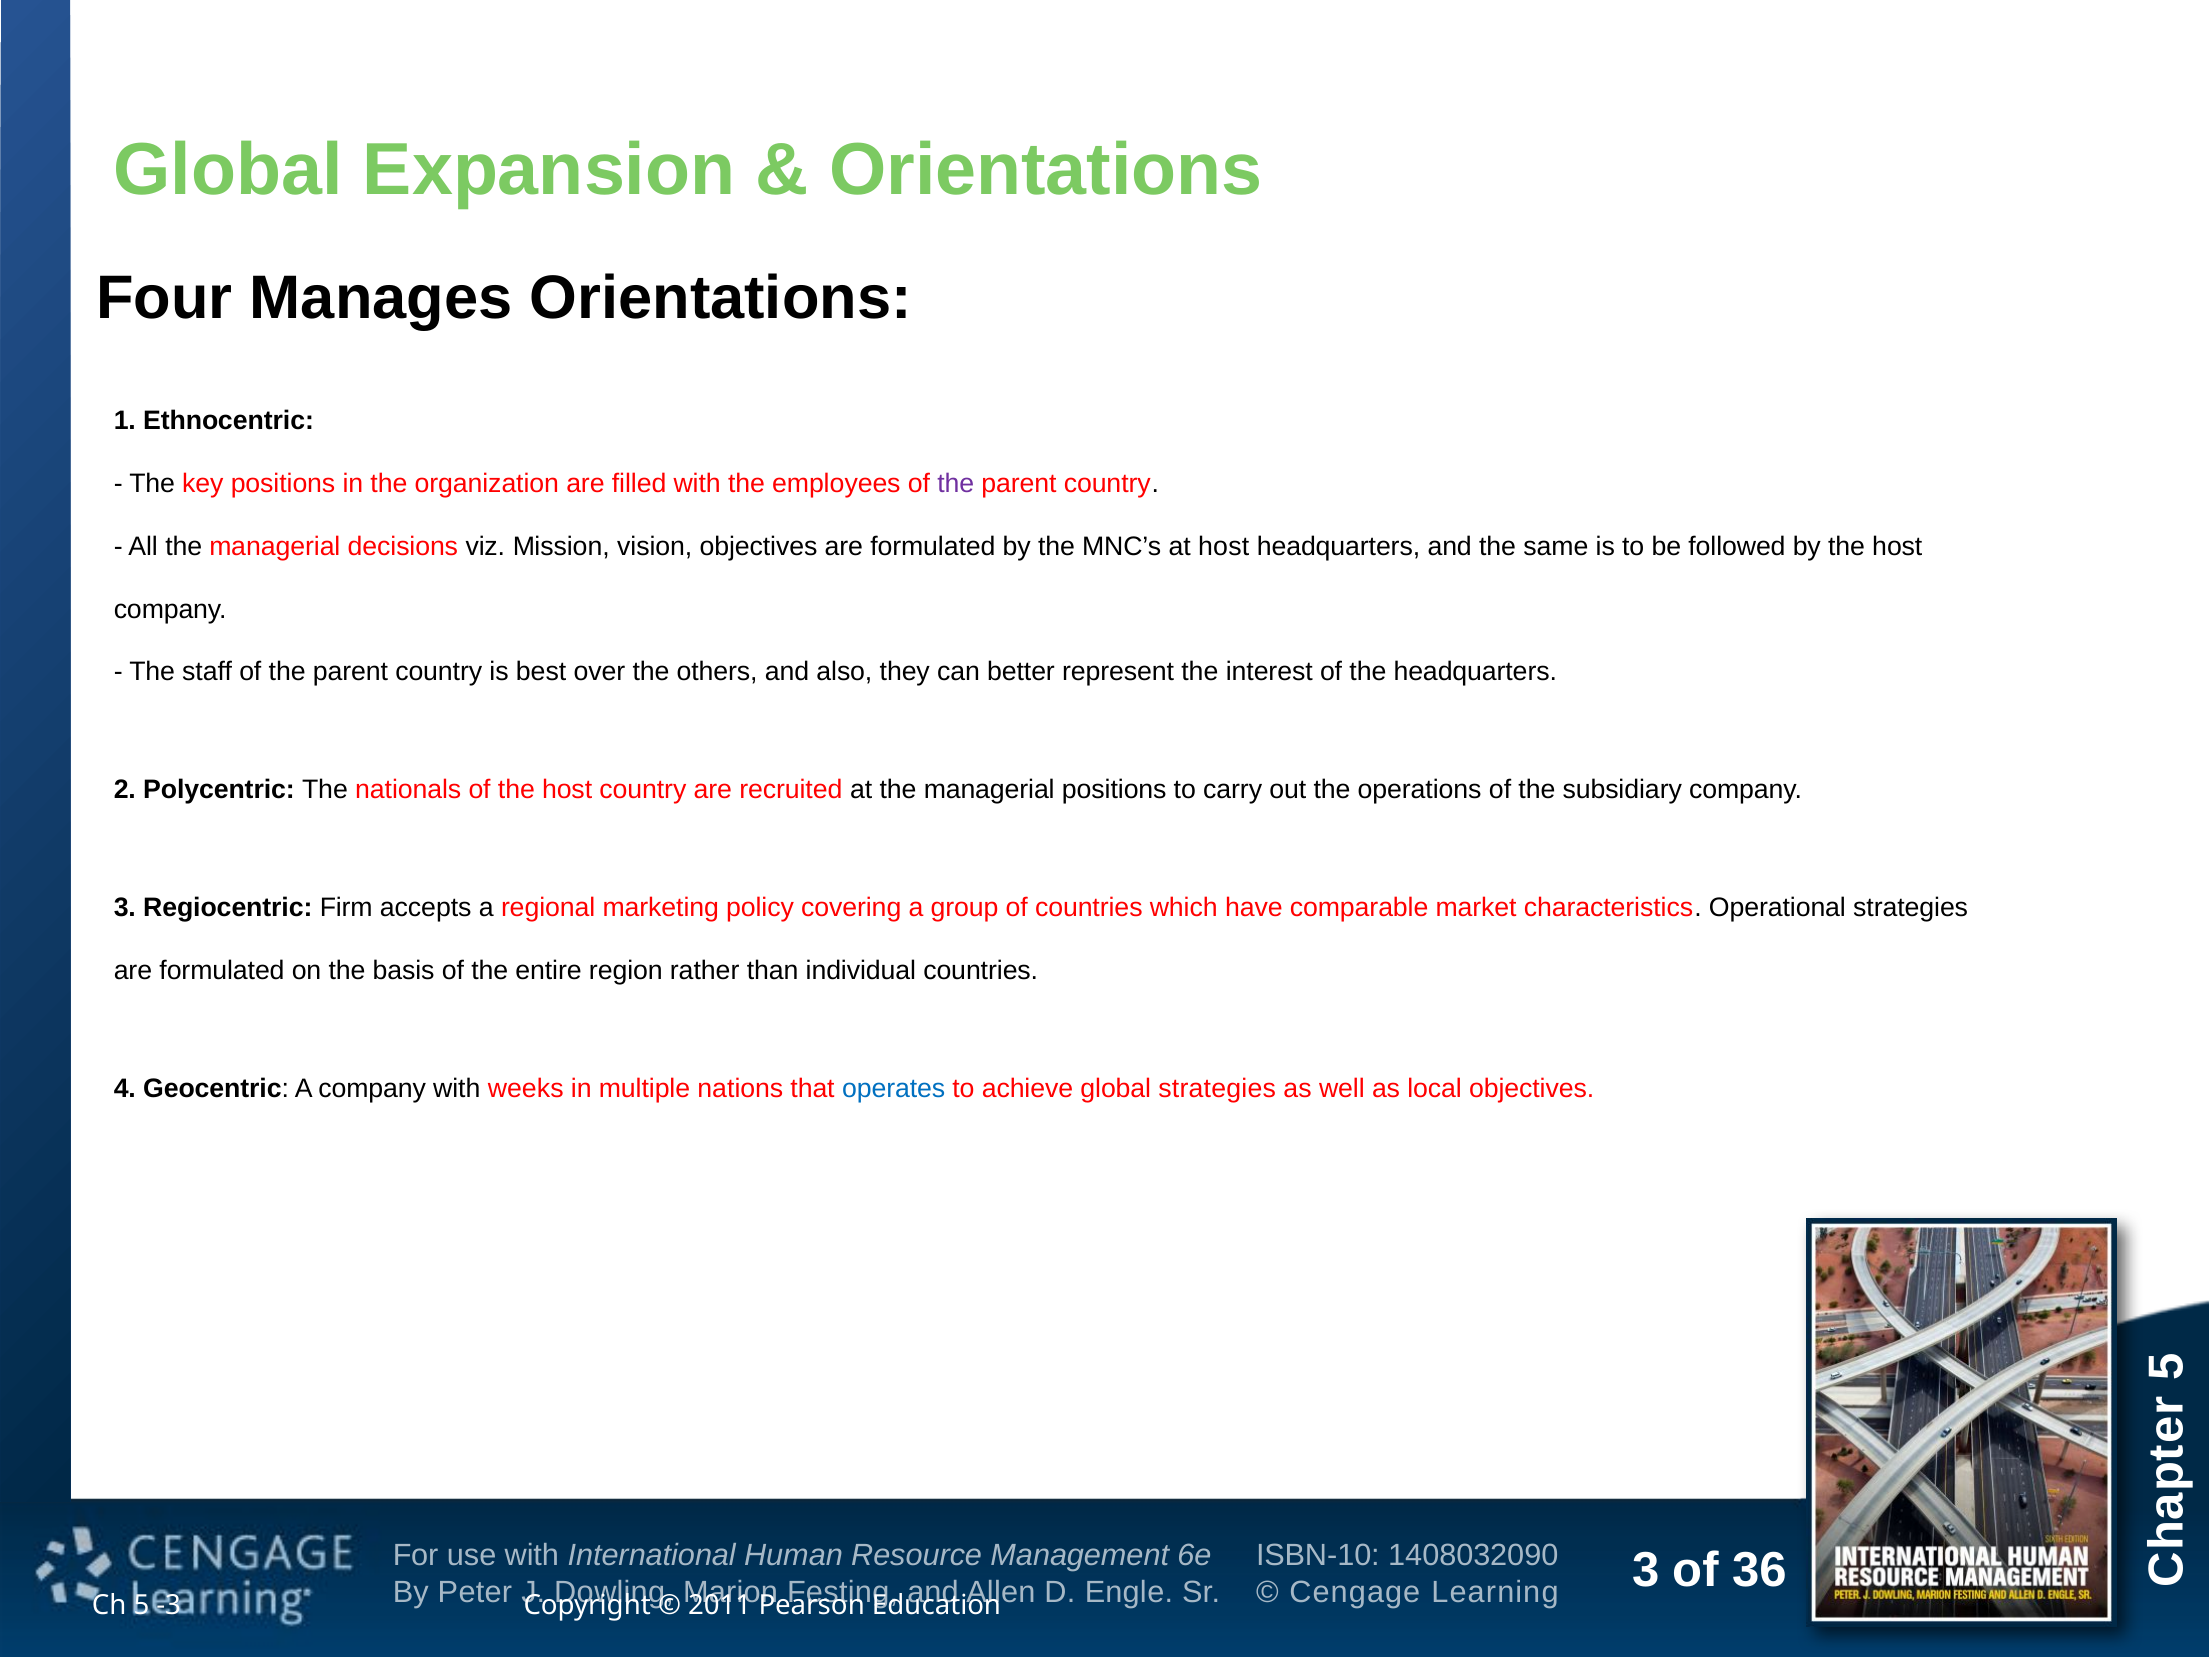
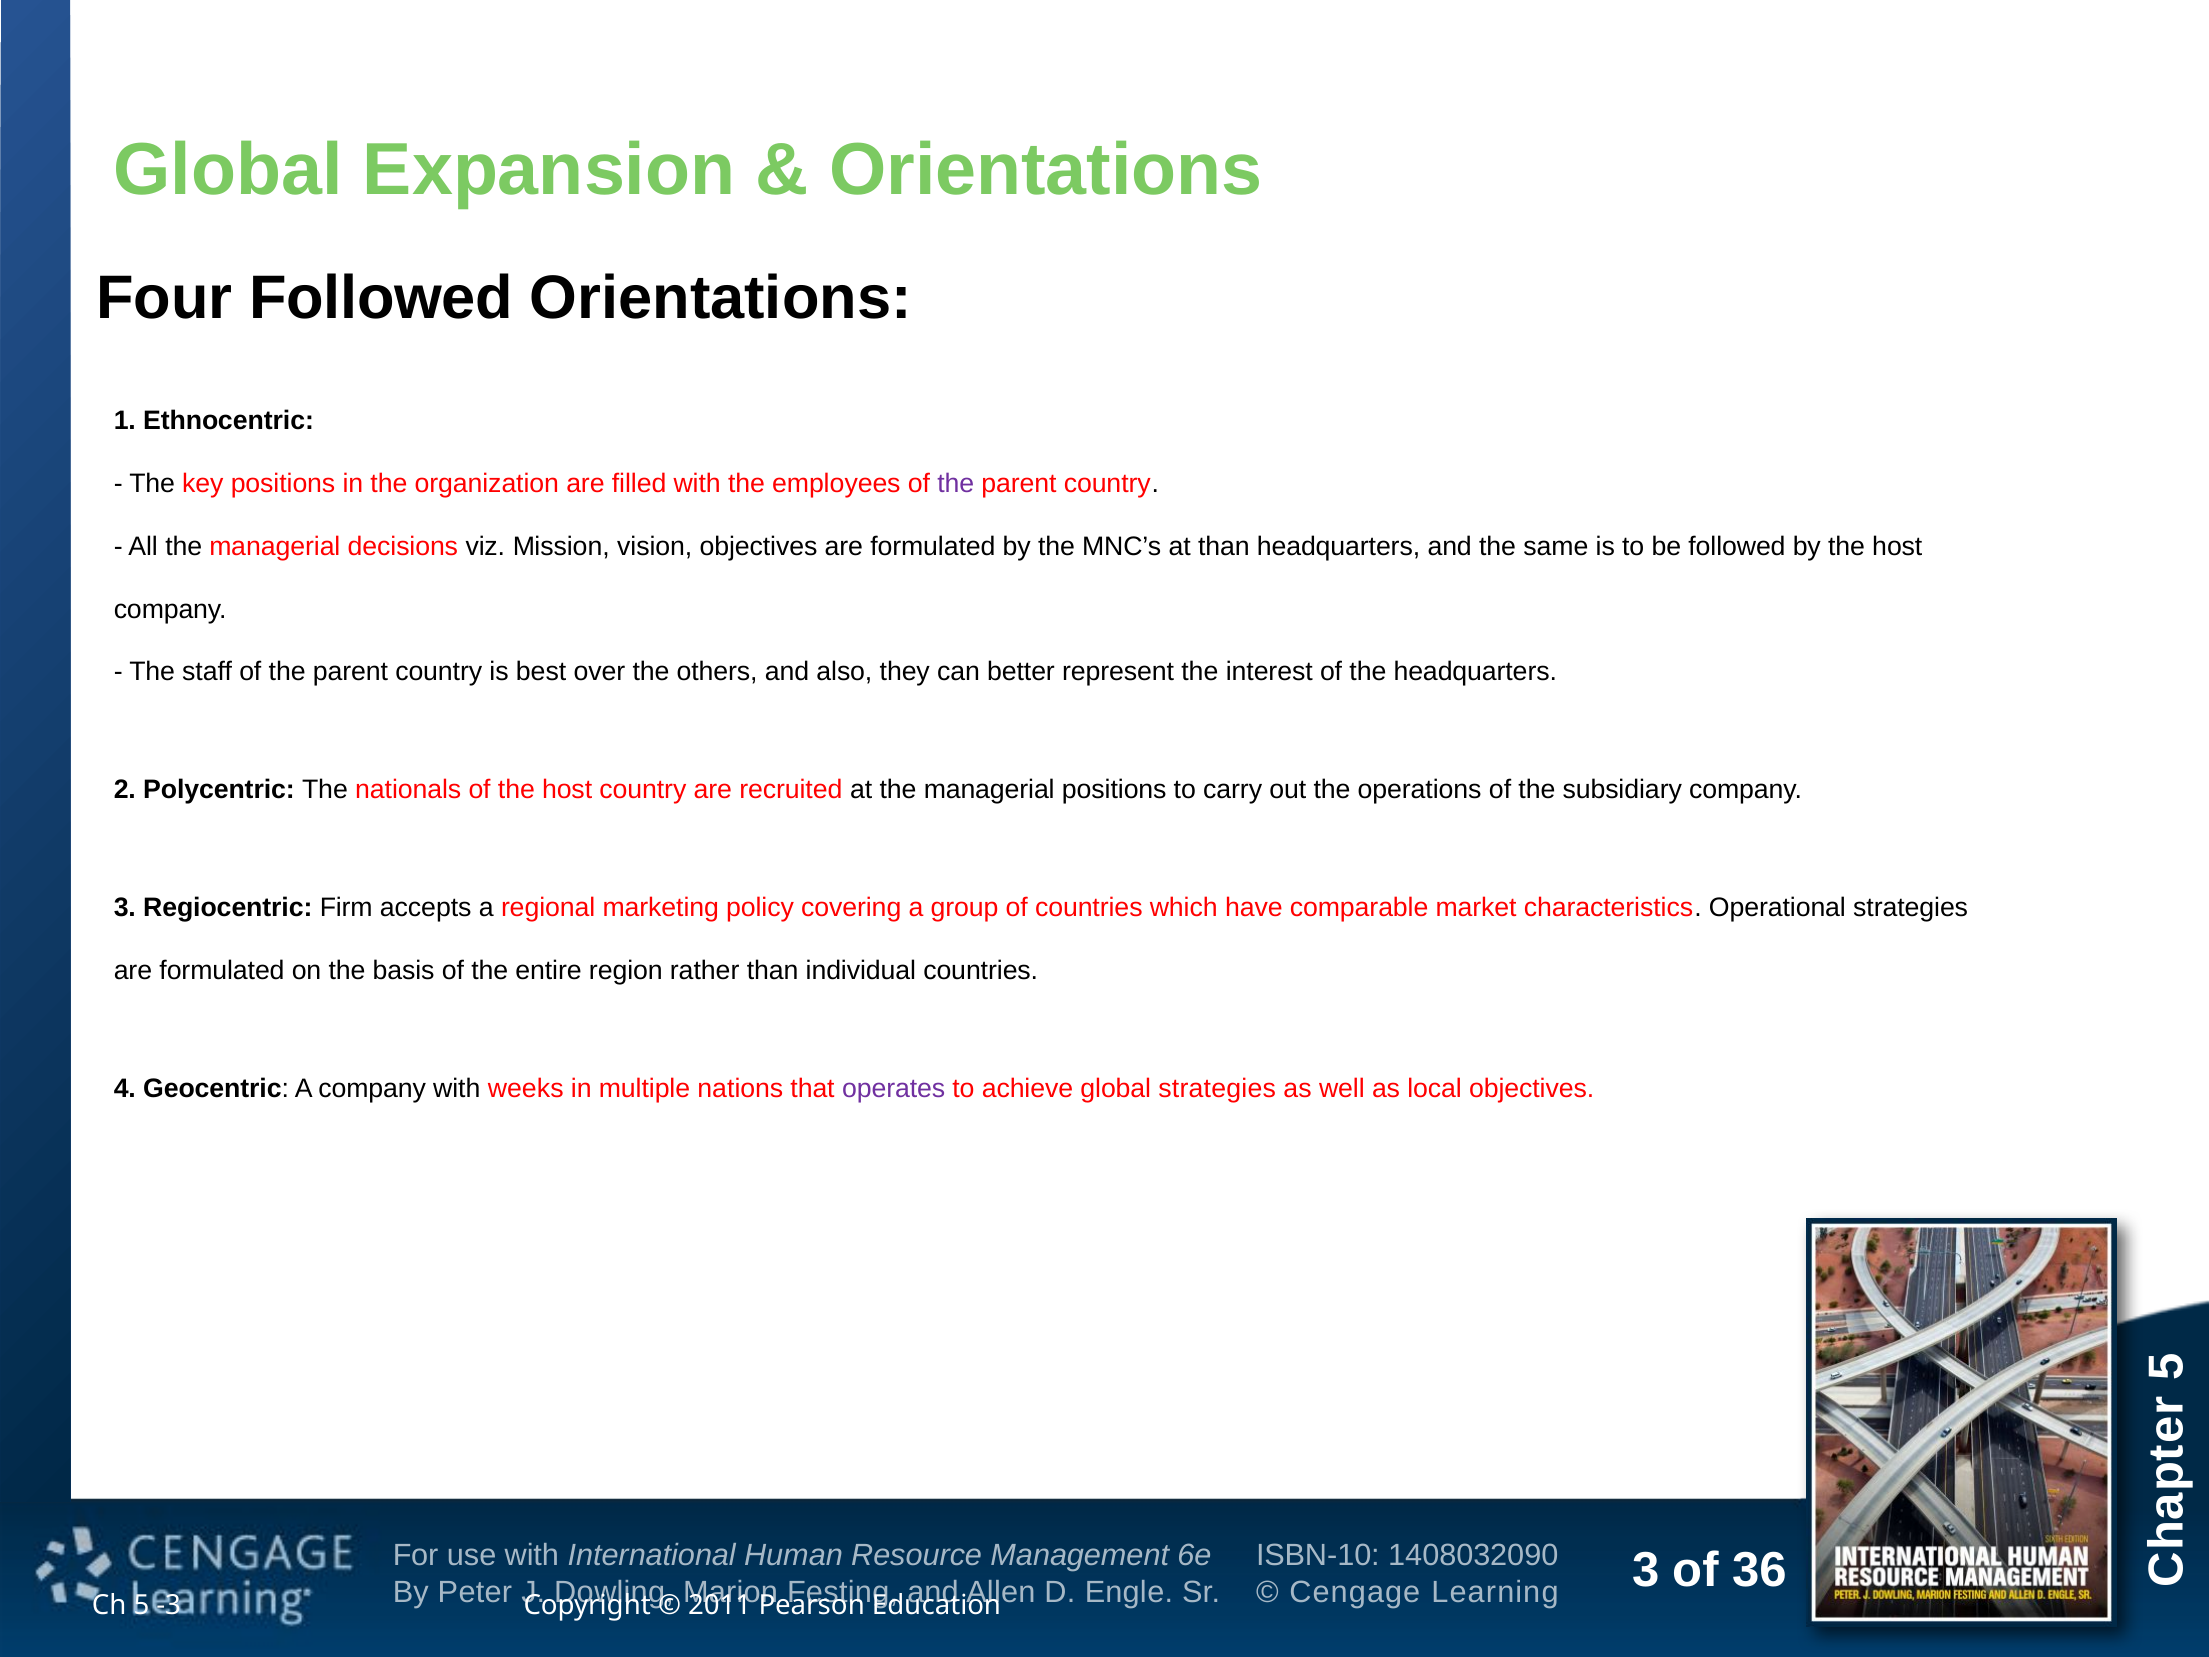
Four Manages: Manages -> Followed (381, 298)
at host: host -> than (1224, 546)
operates colour: blue -> purple (894, 1089)
